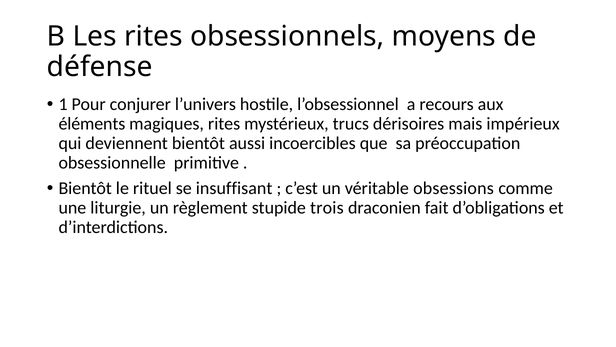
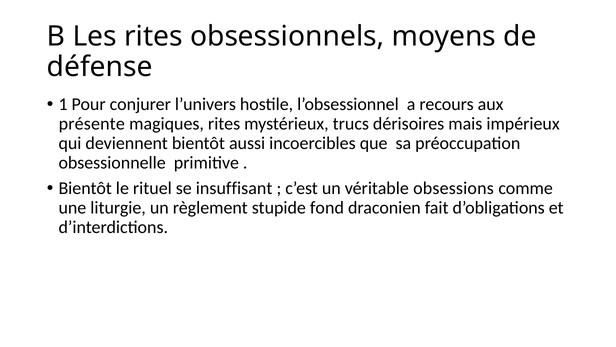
éléments: éléments -> présente (92, 124)
trois: trois -> fond (327, 208)
